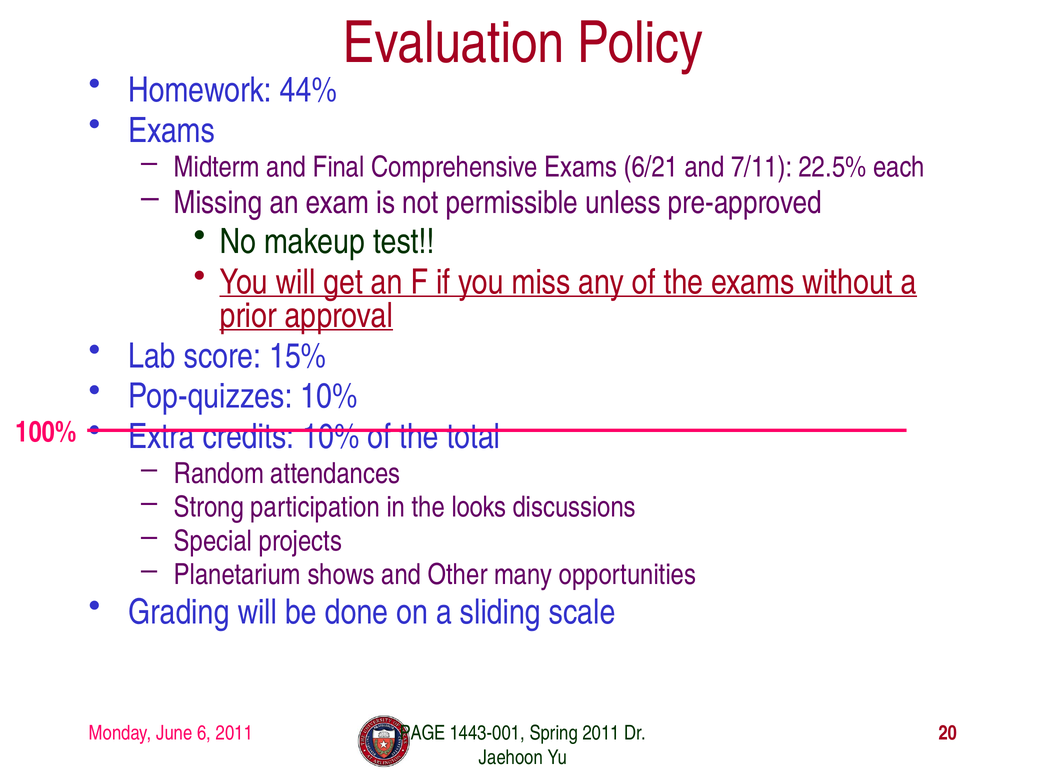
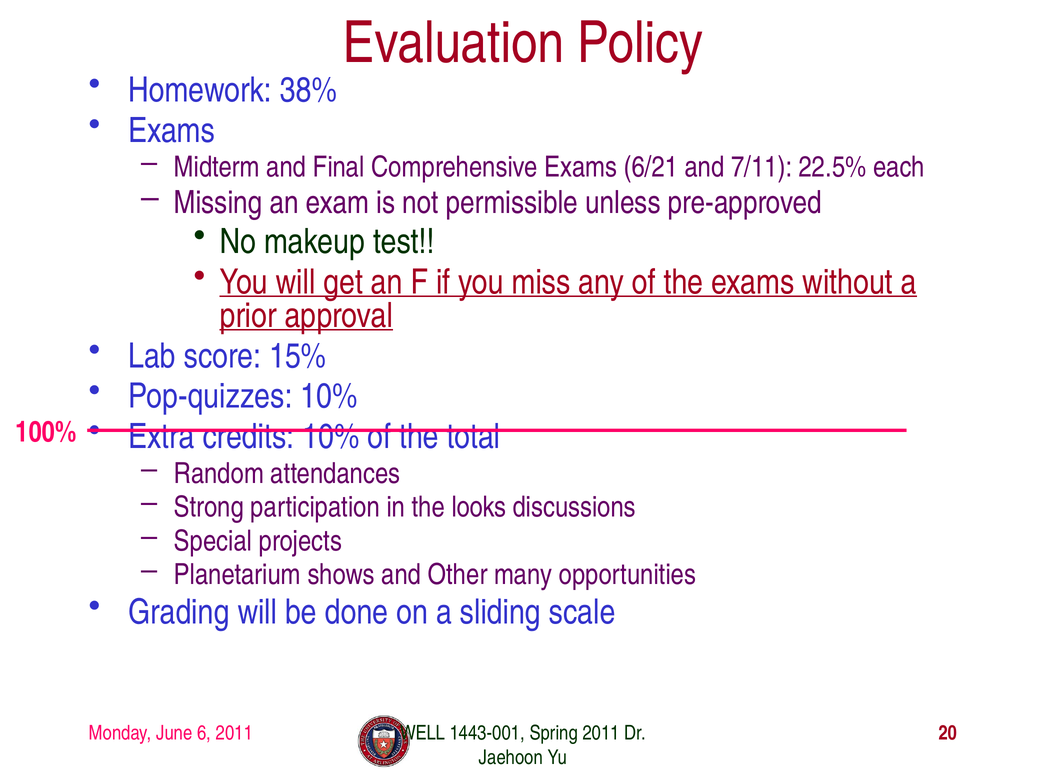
44%: 44% -> 38% (308, 90)
PAGE: PAGE -> WELL (423, 734)
